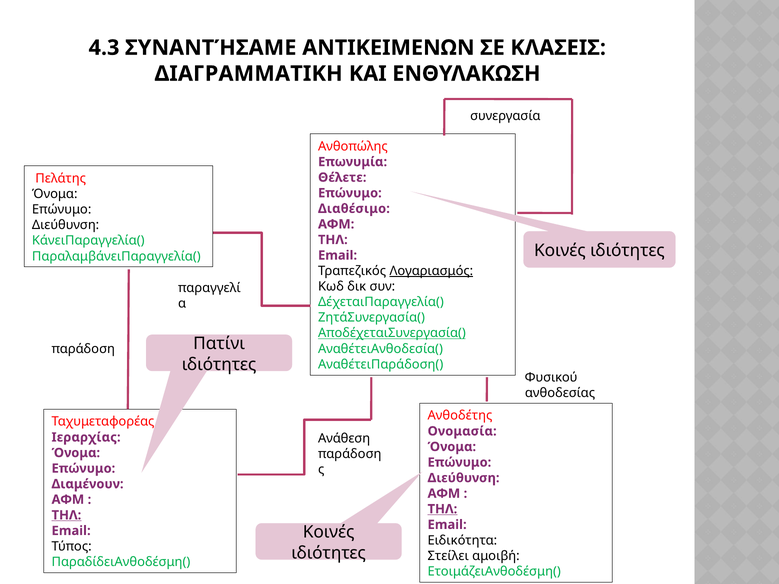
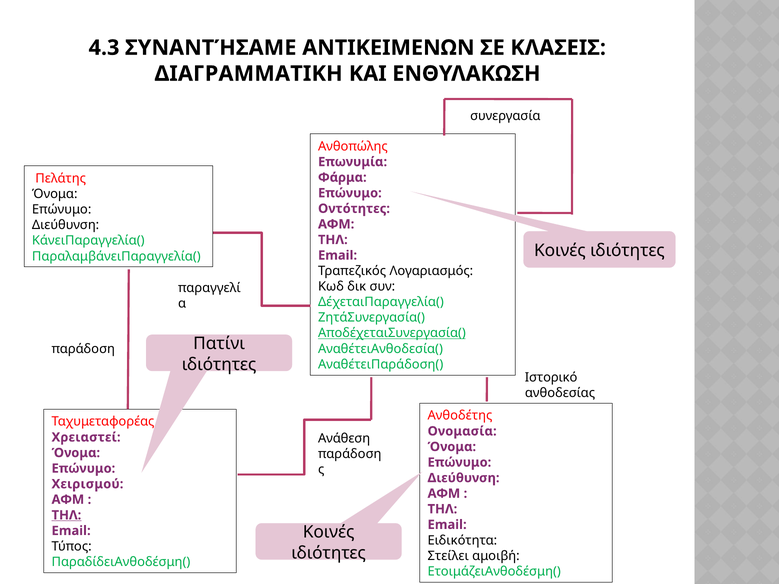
Θέλετε: Θέλετε -> Φάρμα (342, 178)
Διαθέσιμο: Διαθέσιμο -> Οντότητες (354, 209)
Λογαριασμός underline: present -> none (431, 271)
Φυσικού: Φυσικού -> Ιστορικό (551, 378)
Ιεραρχίας: Ιεραρχίας -> Χρειαστεί (86, 437)
Διαμένουν: Διαμένουν -> Χειρισμού (87, 484)
ΤΗΛ underline: present -> none (442, 509)
